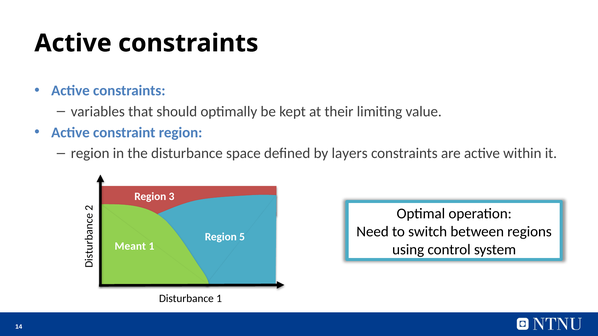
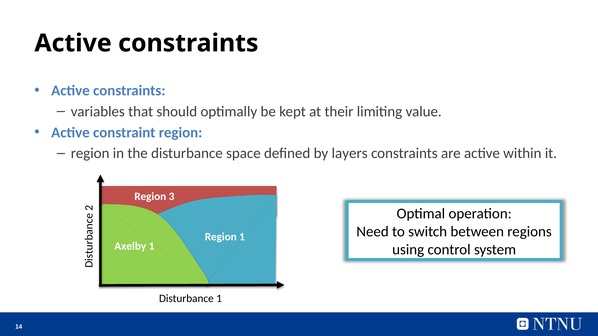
Region 5: 5 -> 1 (242, 237)
Meant: Meant -> Axelby (130, 246)
